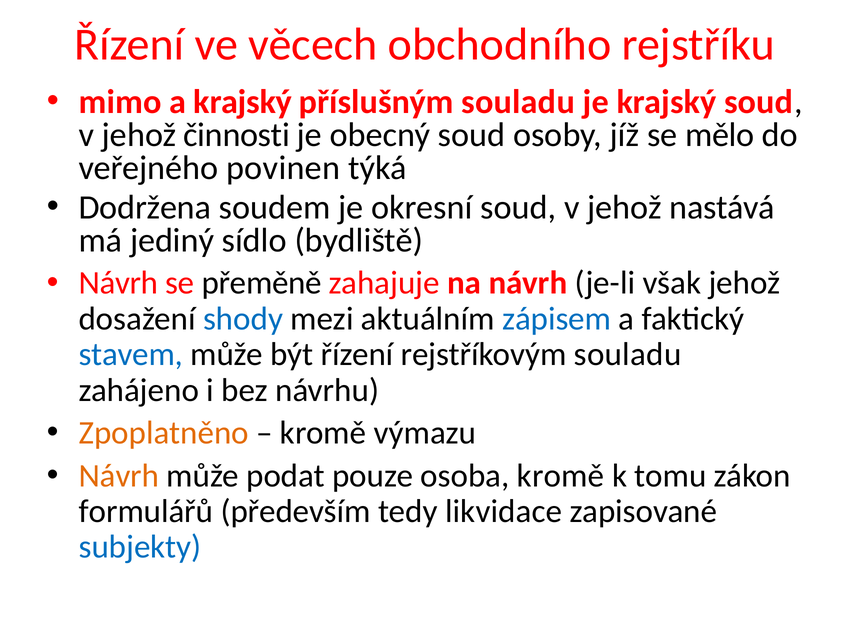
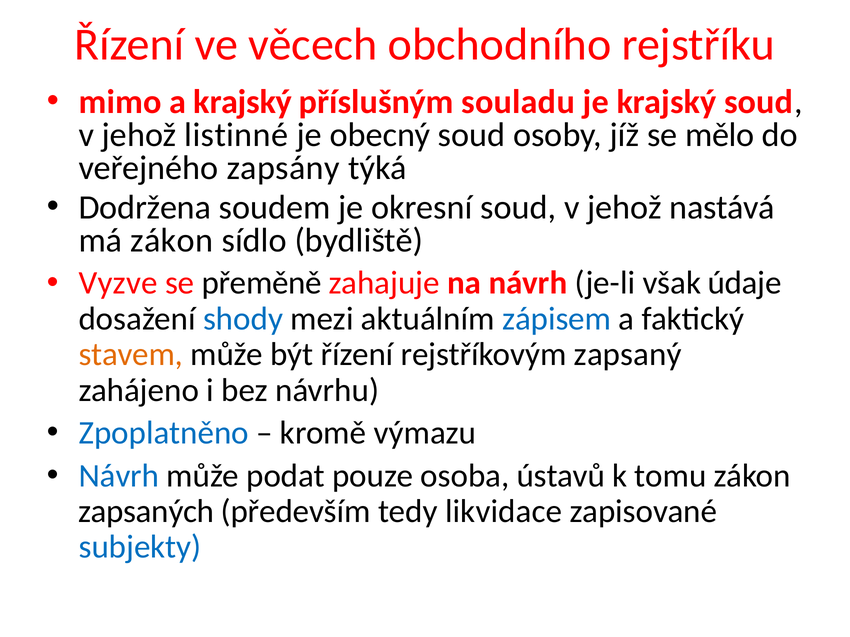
činnosti: činnosti -> listinné (236, 135)
povinen: povinen -> zapsány (283, 168)
má jediný: jediný -> zákon (172, 241)
Návrh: Návrh -> Vyzve (118, 283)
však jehož: jehož -> údaje (745, 283)
stavem colour: blue -> orange (131, 355)
rejstříkovým souladu: souladu -> zapsaný (628, 355)
Zpoplatněno colour: orange -> blue (164, 433)
Návrh colour: orange -> blue (119, 476)
osoba kromě: kromě -> ústavů (561, 476)
formulářů: formulářů -> zapsaných (146, 512)
